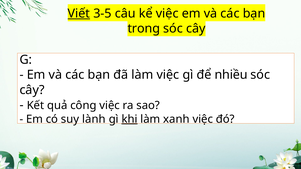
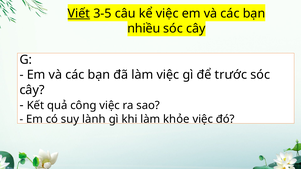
trong: trong -> nhiều (144, 29)
nhiều: nhiều -> trước (231, 75)
khi underline: present -> none (130, 119)
xanh: xanh -> khỏe (176, 119)
